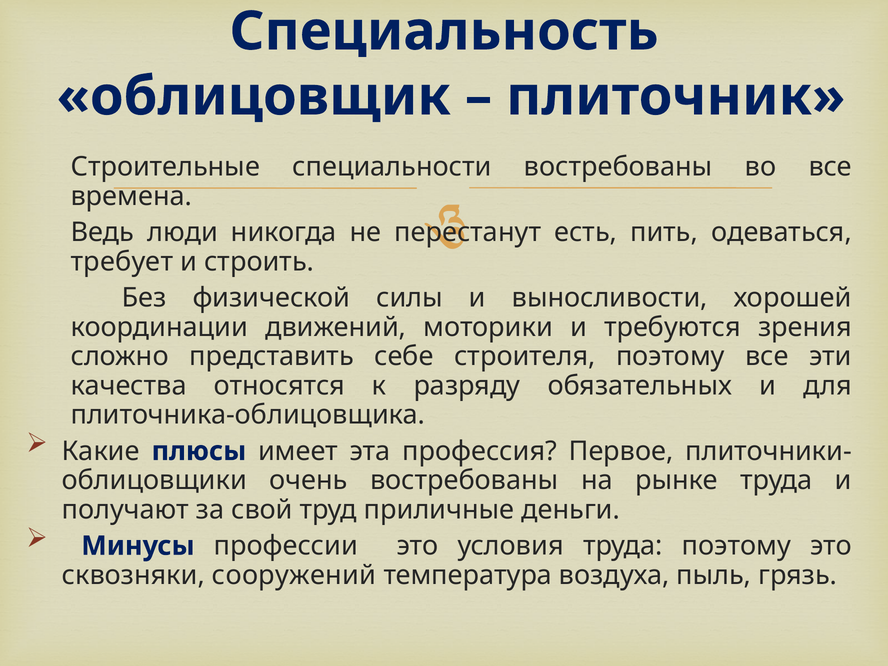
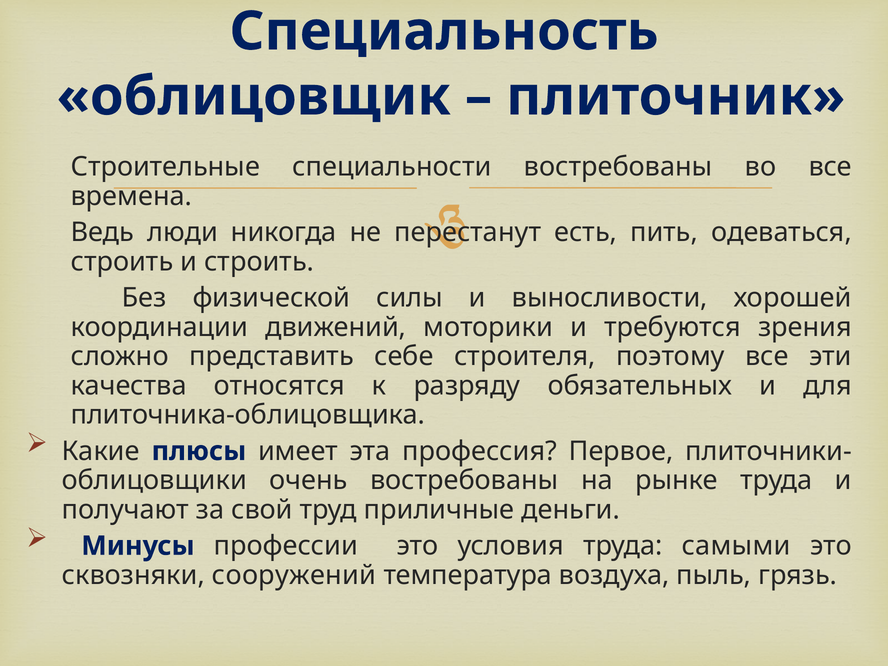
требует: требует -> строить (122, 262)
труда поэтому: поэтому -> самыми (736, 546)
